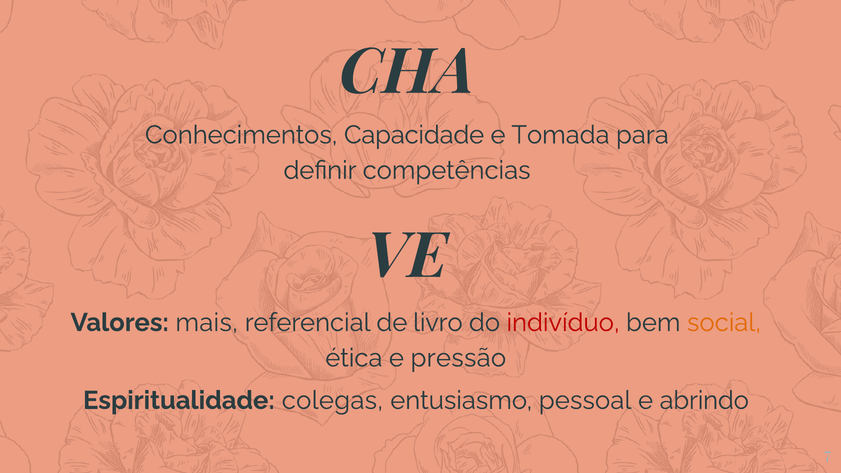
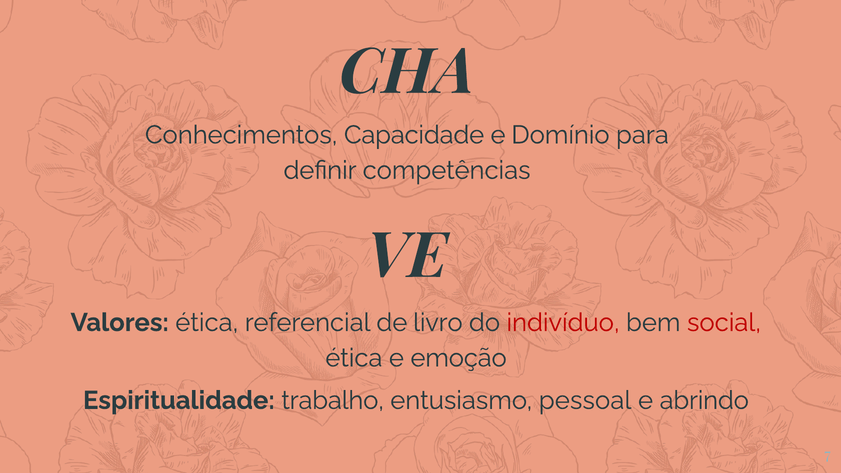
Tomada: Tomada -> Domínio (560, 135)
Valores mais: mais -> ética (207, 323)
social colour: orange -> red (724, 323)
pressão: pressão -> emoção (459, 358)
colegas: colegas -> trabalho (333, 400)
